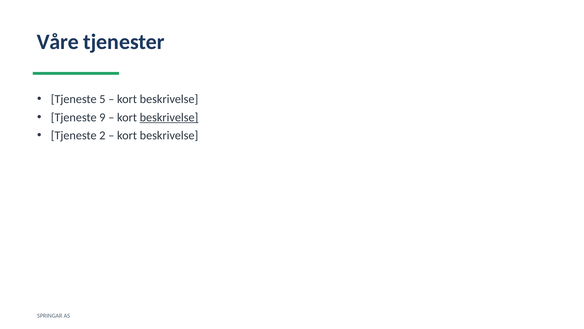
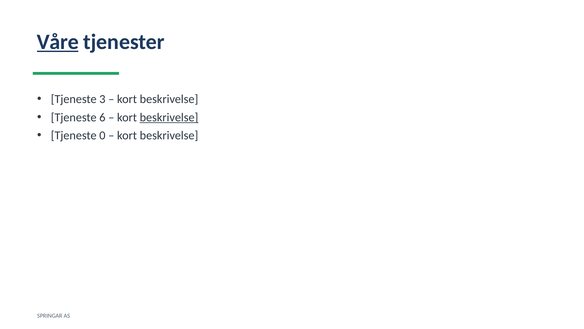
Våre underline: none -> present (58, 42)
5: 5 -> 3 (102, 99)
9: 9 -> 6 (102, 117)
2: 2 -> 0 (102, 135)
